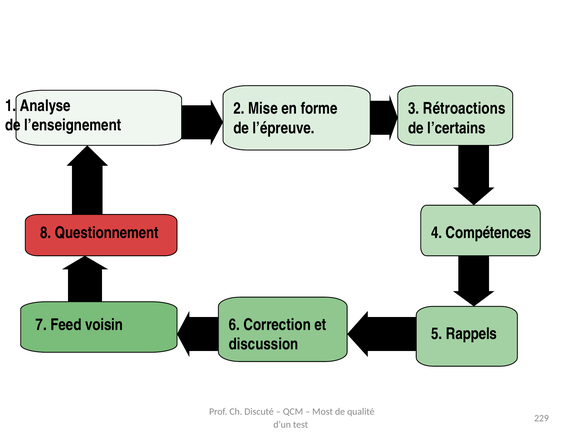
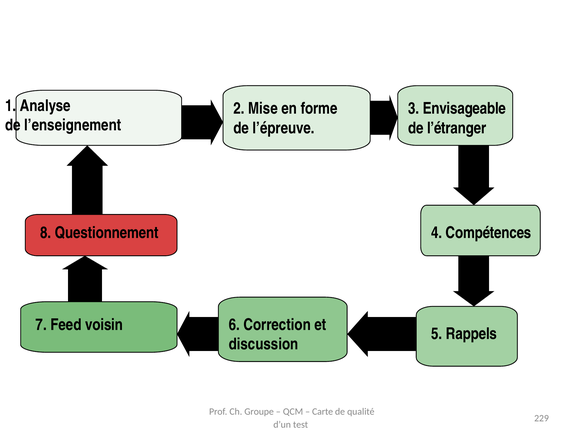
Rétroactions: Rétroactions -> Envisageable (464, 109)
l’certains: l’certains -> l’étranger (457, 128)
Discuté: Discuté -> Groupe (259, 411)
Most: Most -> Carte (323, 411)
